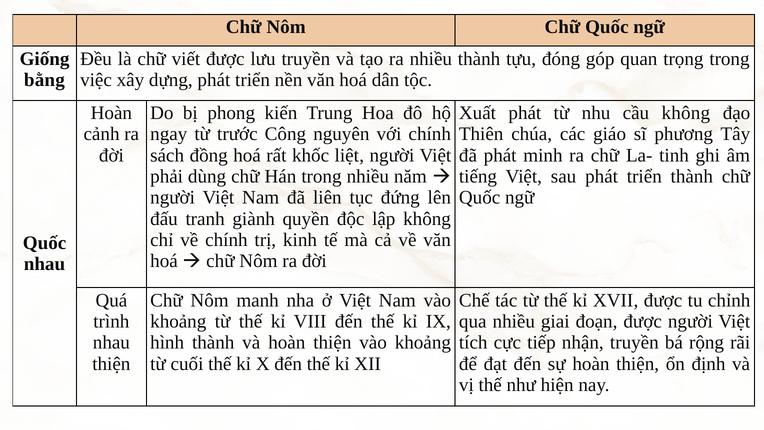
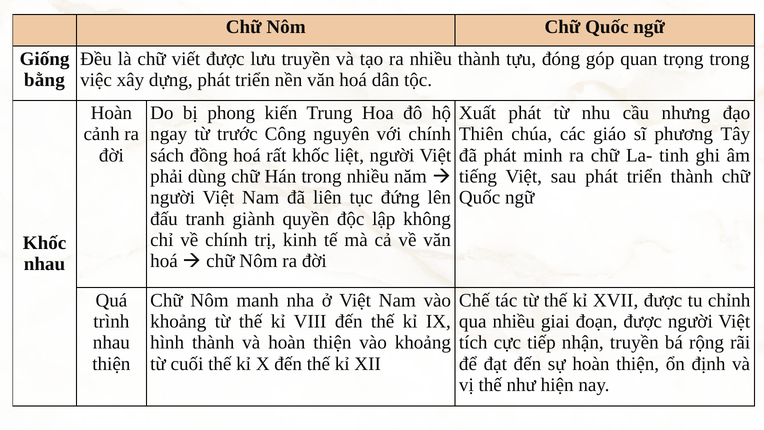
cầu không: không -> nhưng (686, 113)
Quốc: Quốc -> Khốc (45, 243)
